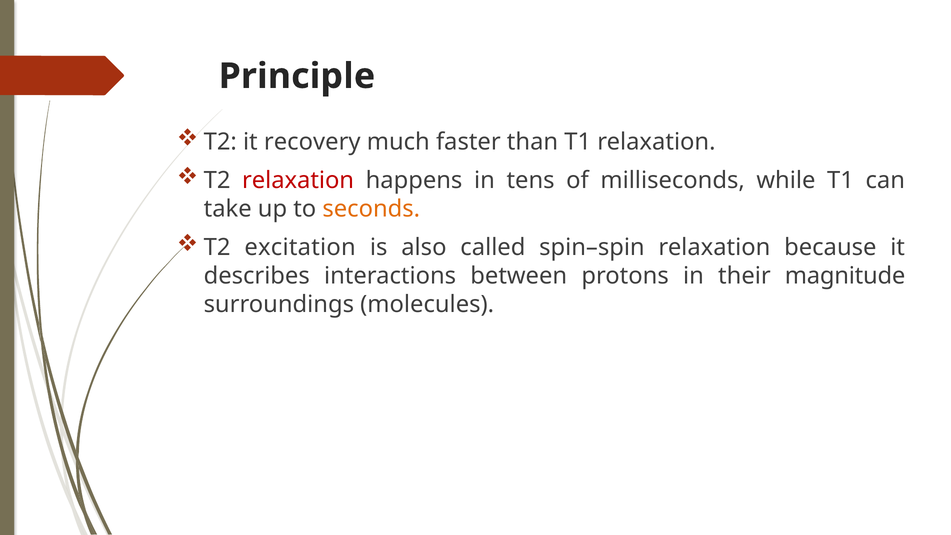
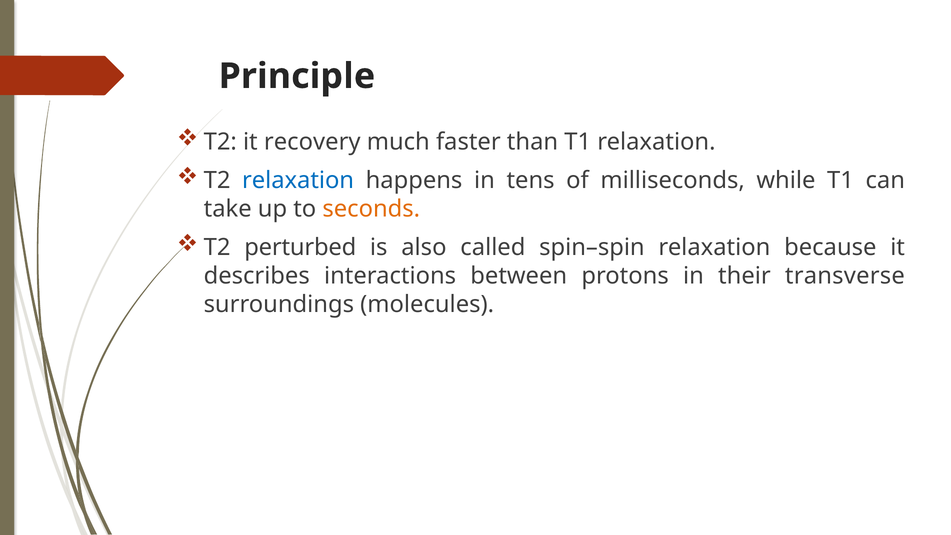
relaxation colour: red -> blue (298, 180)
excitation: excitation -> perturbed (300, 247)
magnitude: magnitude -> transverse (845, 276)
